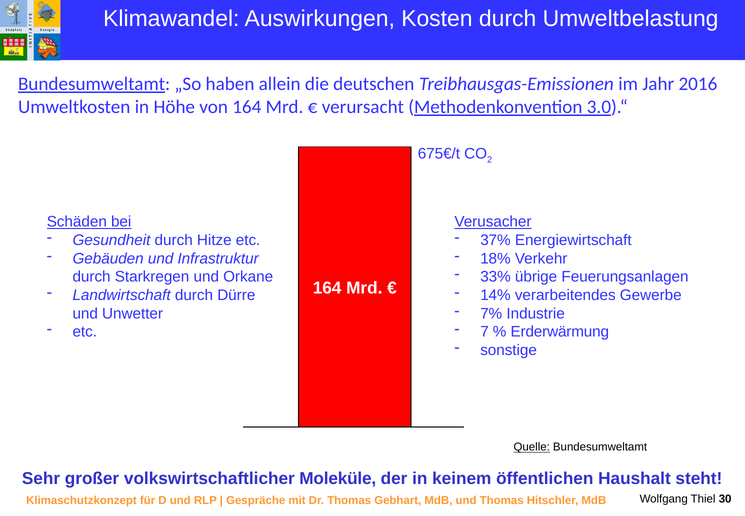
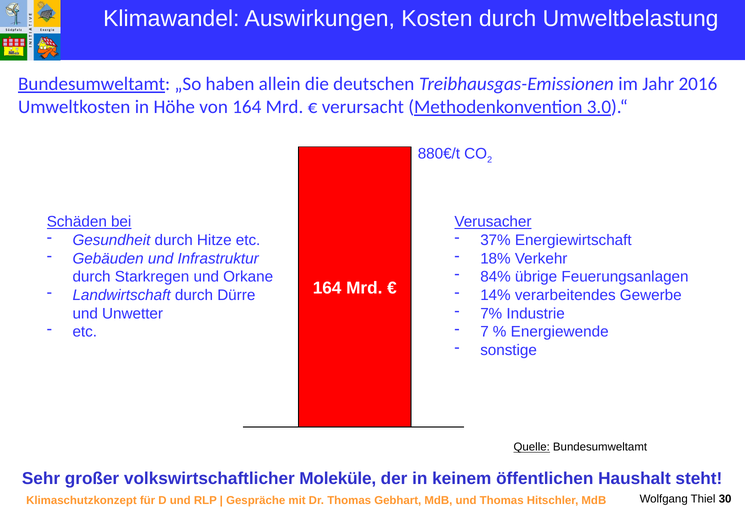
675€/t: 675€/t -> 880€/t (439, 154)
33%: 33% -> 84% (495, 277)
Erderwärmung: Erderwärmung -> Energiewende (560, 332)
